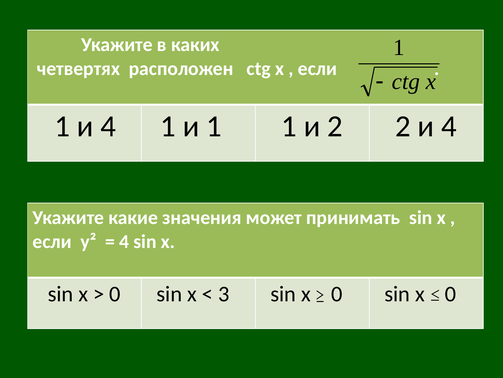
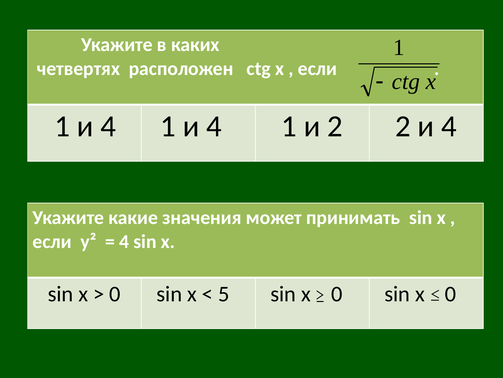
4 1 и 1: 1 -> 4 (214, 126)
3: 3 -> 5 (224, 294)
